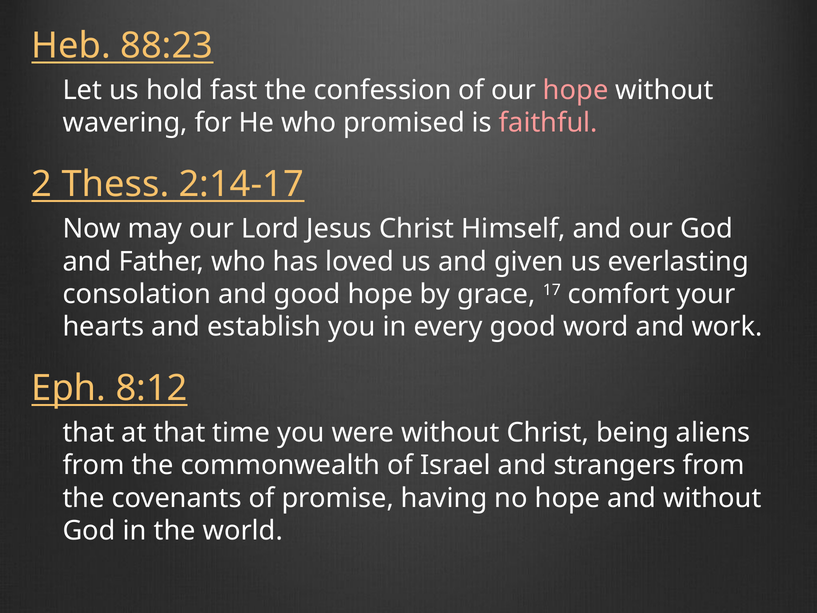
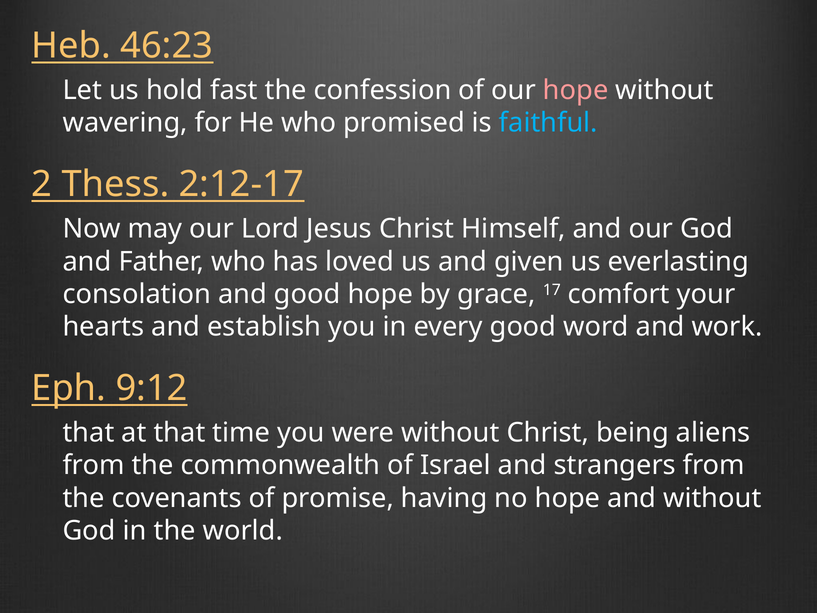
88:23: 88:23 -> 46:23 (167, 46)
faithful colour: pink -> light blue (548, 123)
2:14-17: 2:14-17 -> 2:12-17 (241, 184)
8:12: 8:12 -> 9:12 (152, 388)
